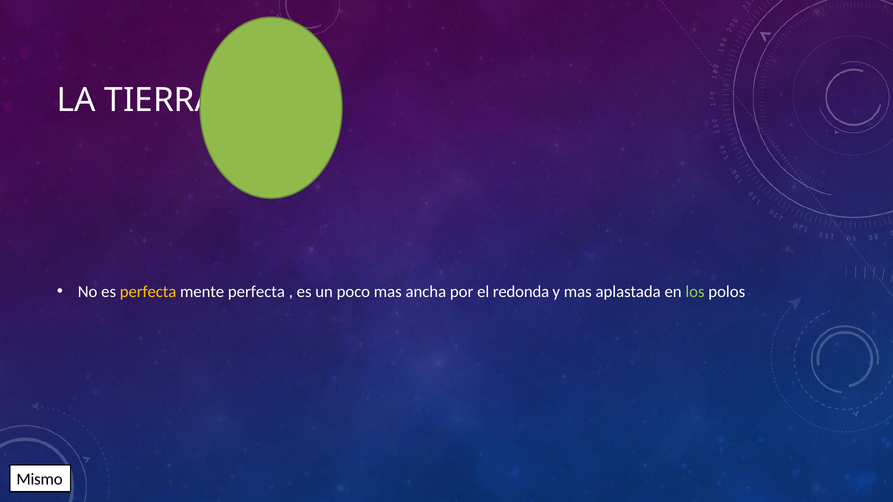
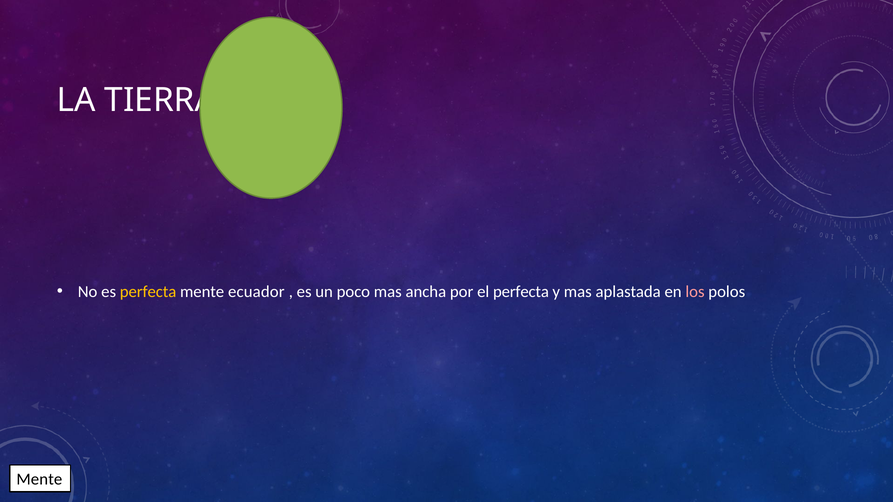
mente perfecta: perfecta -> ecuador (256, 292)
el redonda: redonda -> perfecta (521, 292)
los colour: light green -> pink (695, 292)
Mismo: Mismo -> Mente (39, 480)
